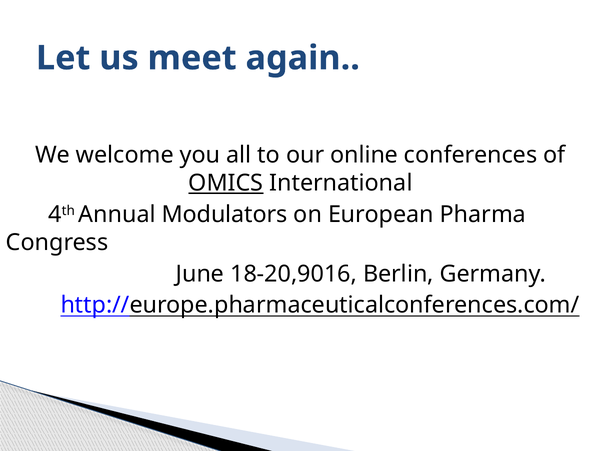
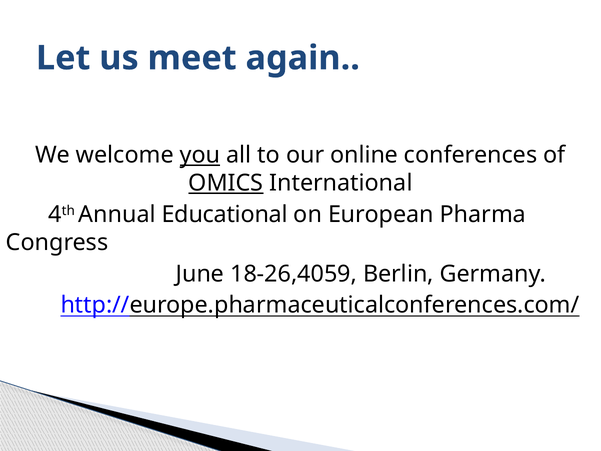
you underline: none -> present (200, 155)
Modulators: Modulators -> Educational (225, 214)
18-20,9016: 18-20,9016 -> 18-26,4059 (294, 274)
